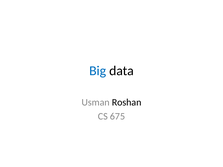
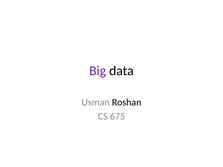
Big colour: blue -> purple (98, 71)
